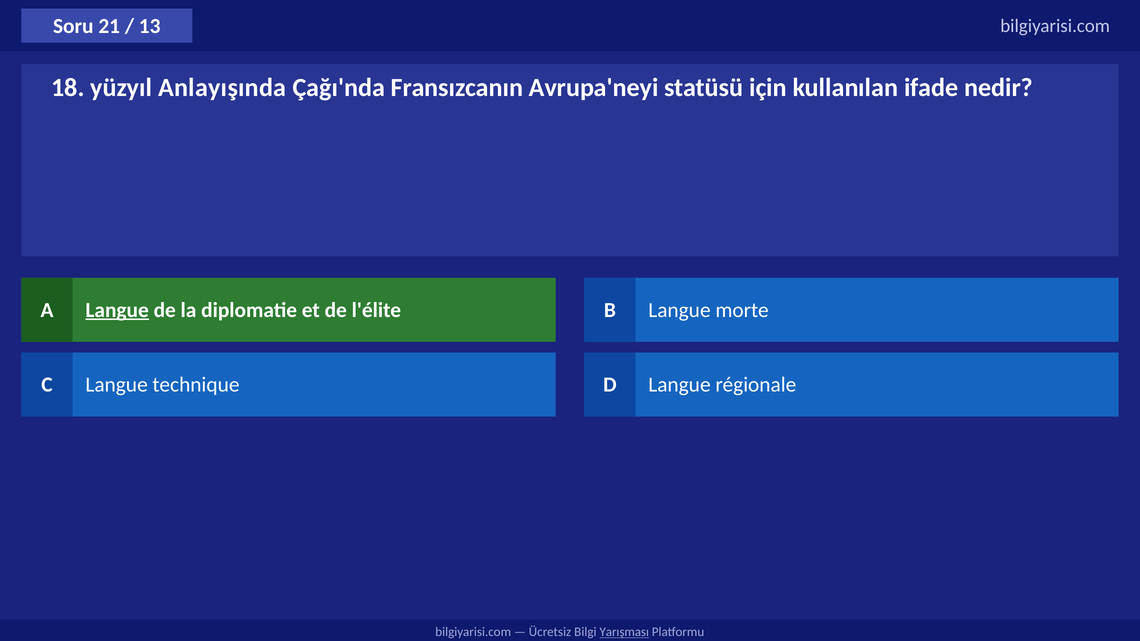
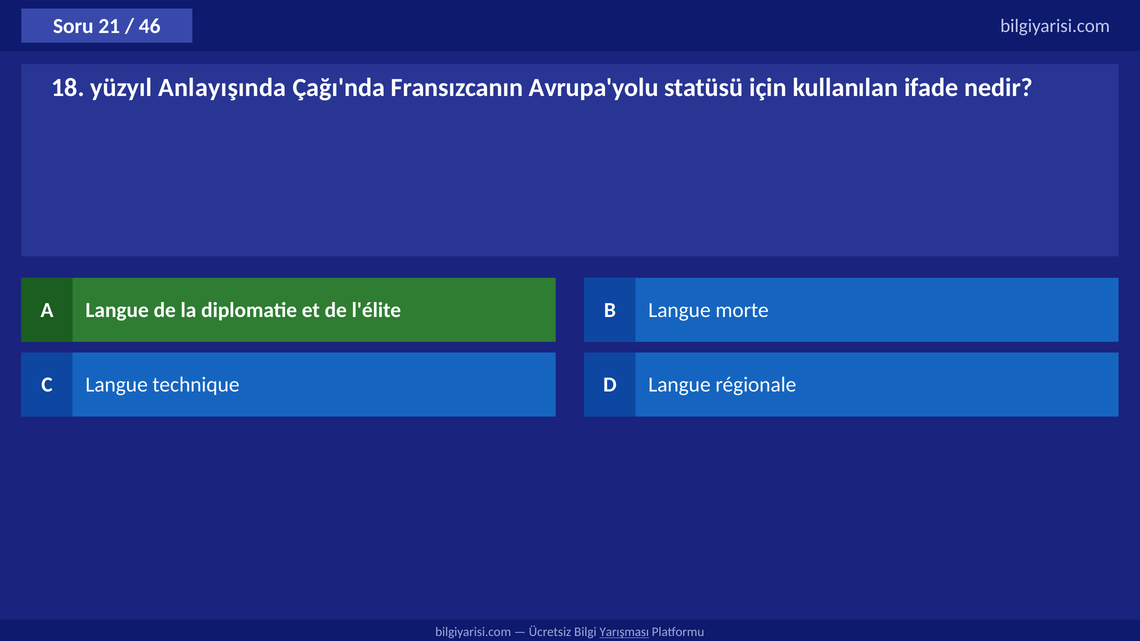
13: 13 -> 46 (150, 26)
Avrupa'neyi: Avrupa'neyi -> Avrupa'yolu (594, 88)
Langue underline: present -> none (117, 310)
